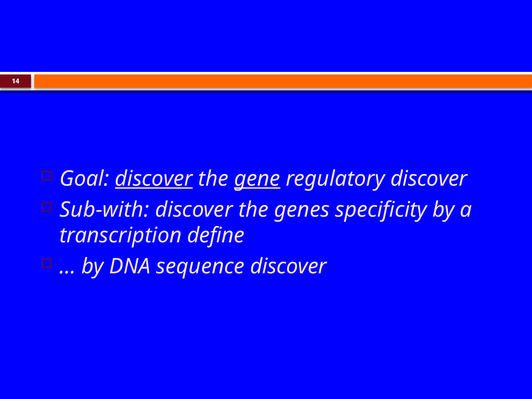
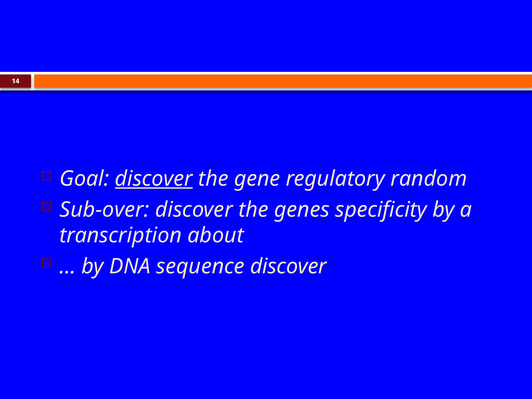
gene underline: present -> none (257, 179)
regulatory discover: discover -> random (429, 179)
Sub-with: Sub-with -> Sub-over (104, 210)
define: define -> about (216, 236)
